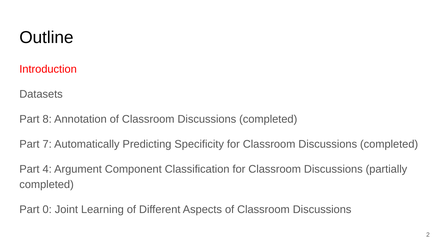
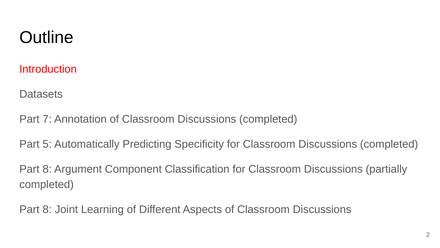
8: 8 -> 7 (47, 119)
7: 7 -> 5 (47, 144)
4: 4 -> 8 (47, 169)
0: 0 -> 8 (47, 209)
